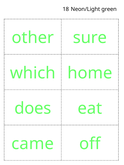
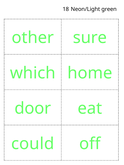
does: does -> door (33, 109)
came: came -> could (33, 144)
